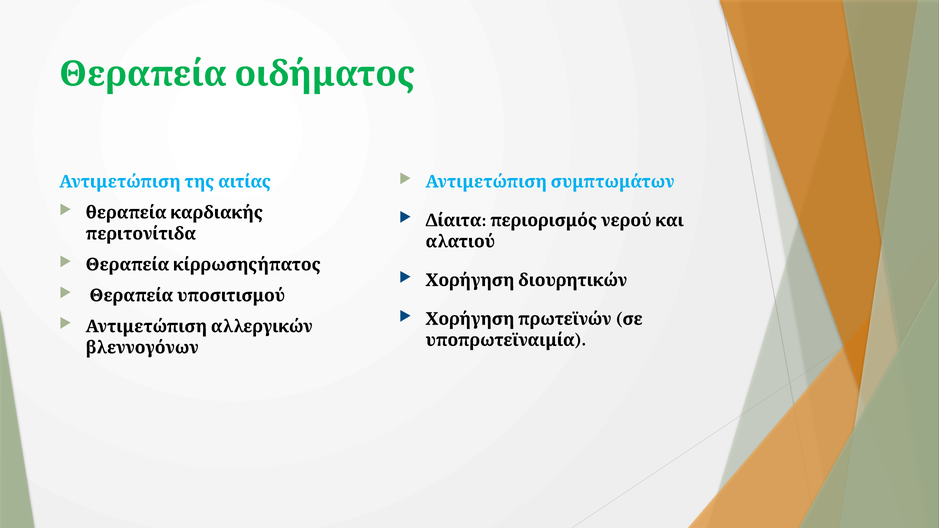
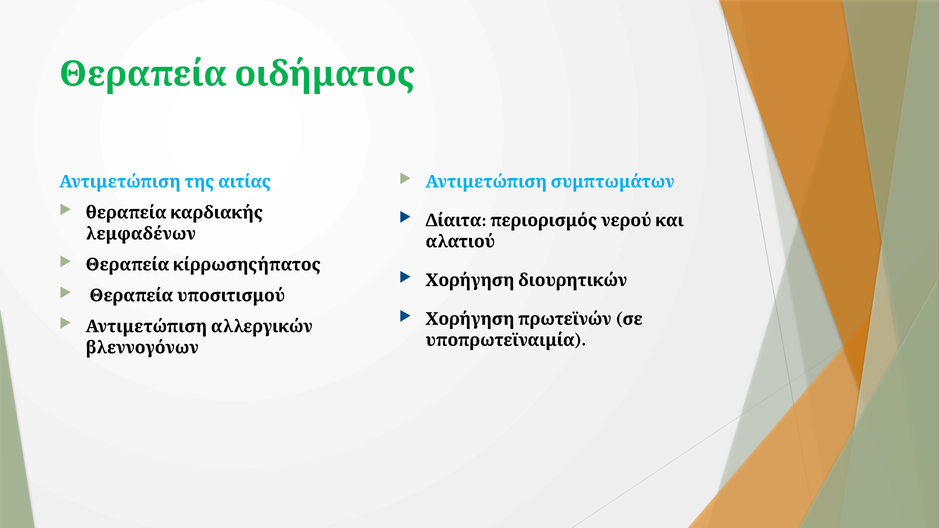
περιτονίτιδα: περιτονίτιδα -> λεμφαδένων (141, 234)
